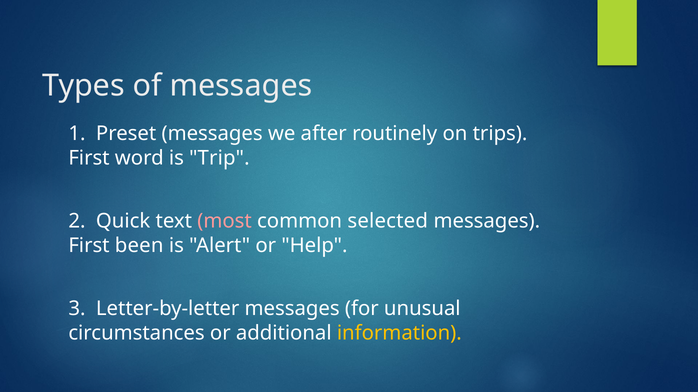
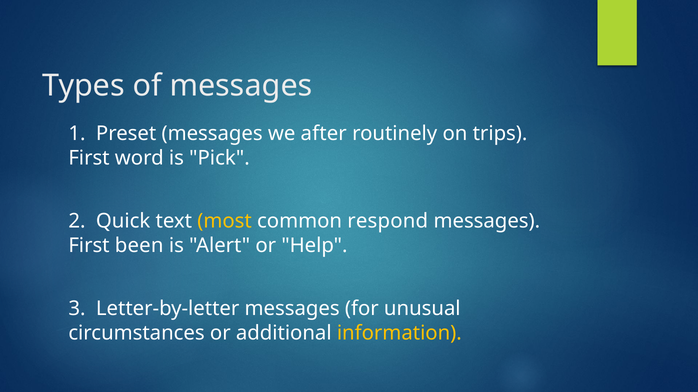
Trip: Trip -> Pick (219, 158)
most colour: pink -> yellow (225, 221)
selected: selected -> respond (388, 221)
